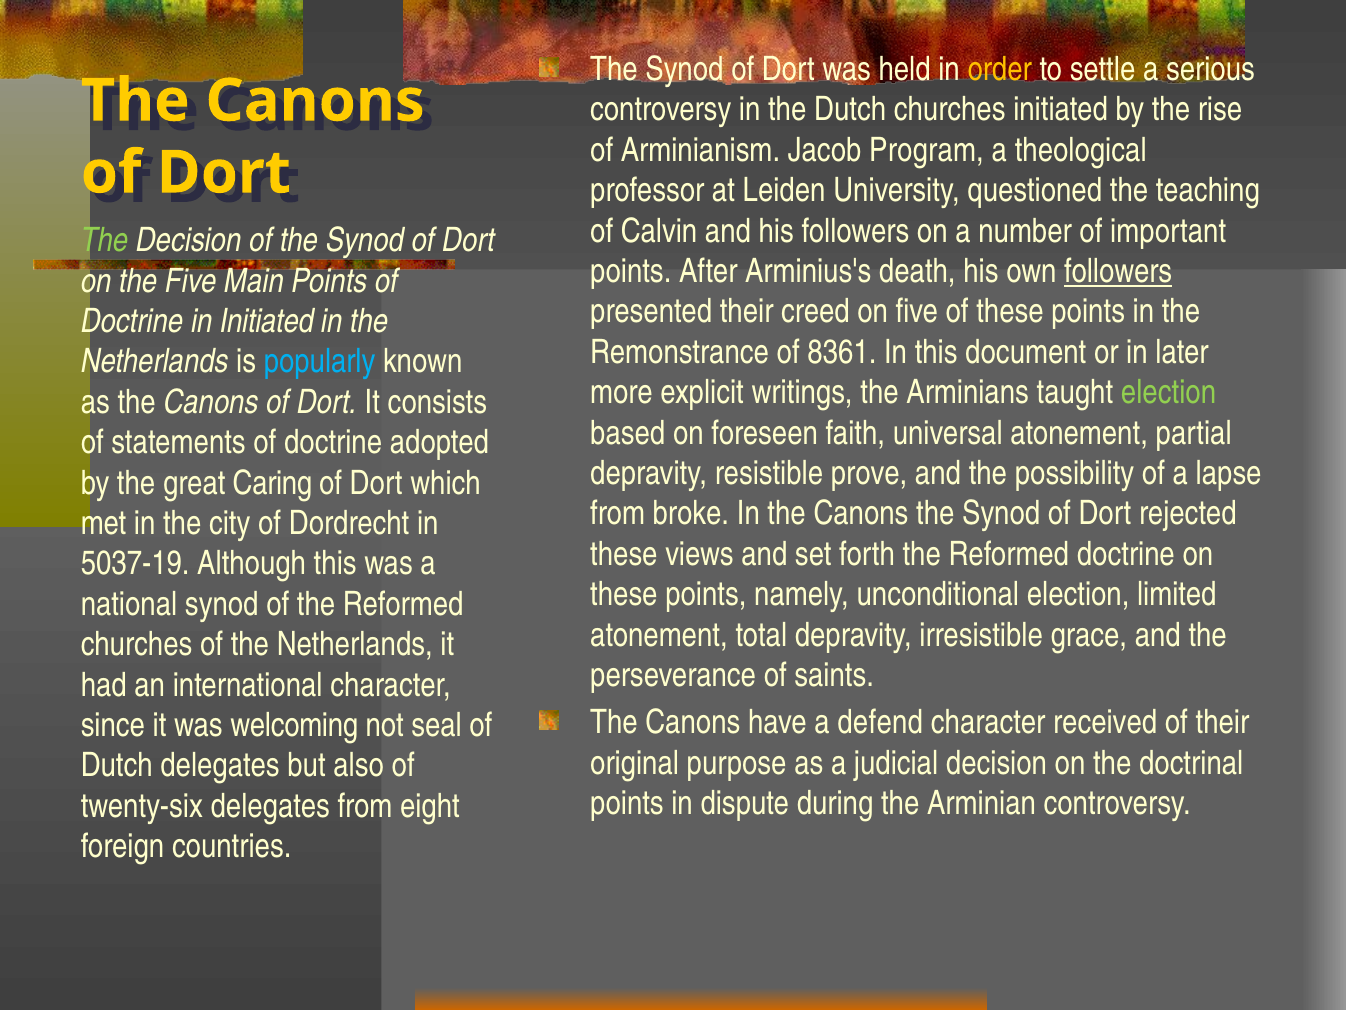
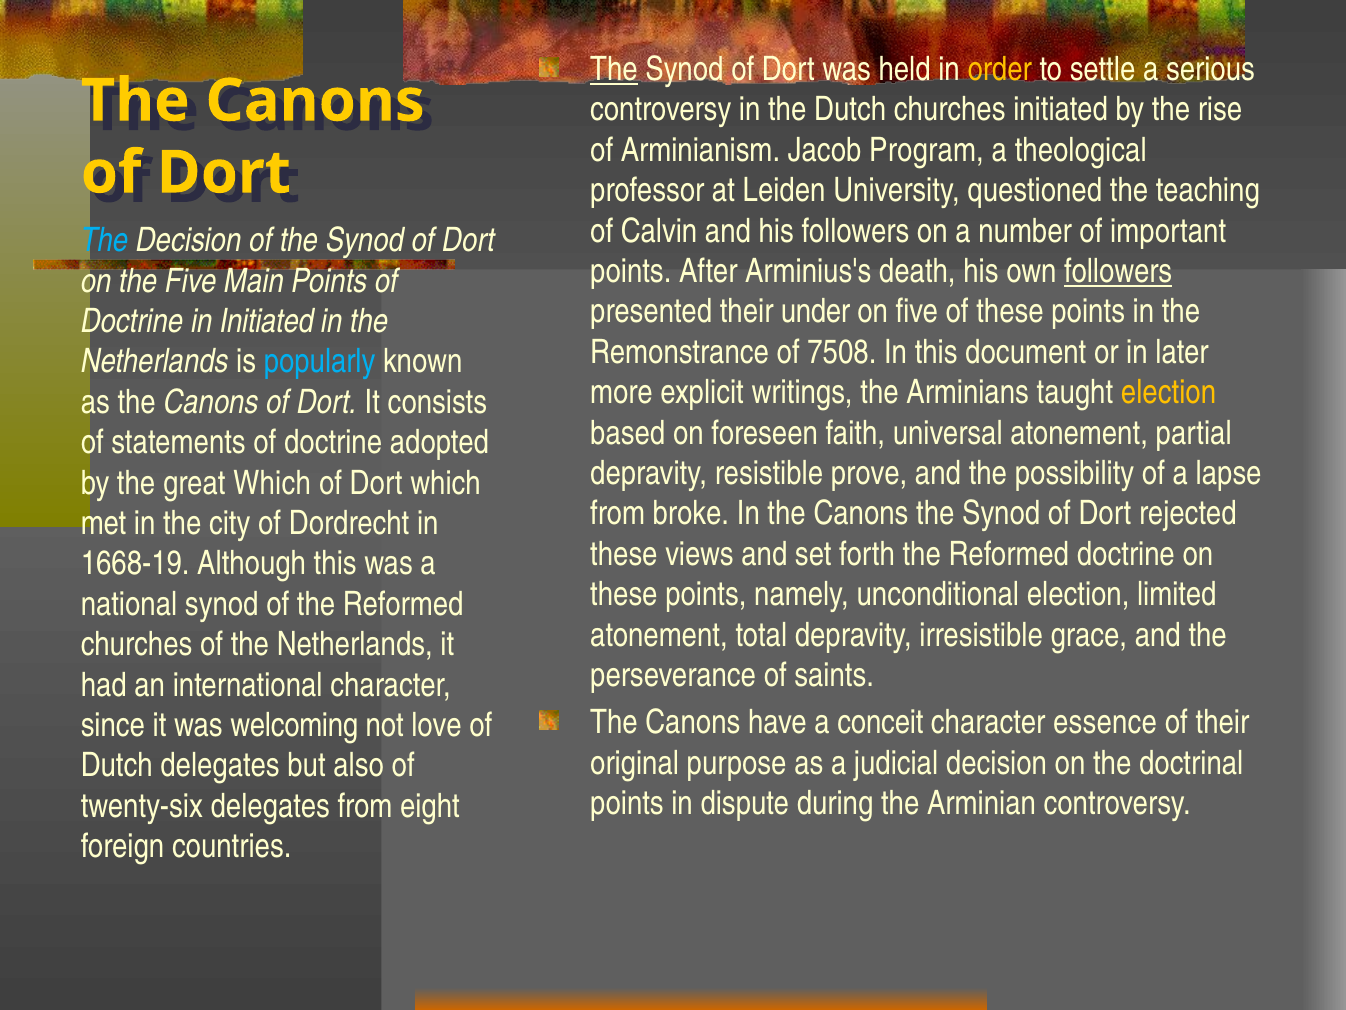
The underline: none -> present (614, 69)
The colour: light green -> light blue (104, 241)
creed: creed -> under (816, 312)
8361: 8361 -> 7508 (842, 352)
election colour: light green -> yellow (1169, 392)
great Caring: Caring -> Which (272, 483)
5037-19: 5037-19 -> 1668-19 (135, 564)
defend: defend -> conceit (880, 722)
received: received -> essence (1105, 722)
seal: seal -> love (437, 725)
